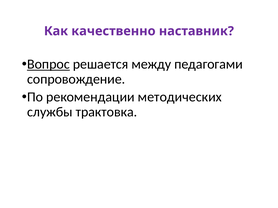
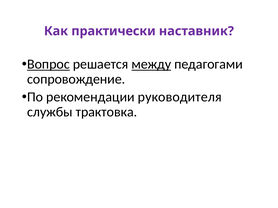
качественно: качественно -> практически (114, 31)
между underline: none -> present (151, 64)
методических: методических -> руководителя (180, 97)
